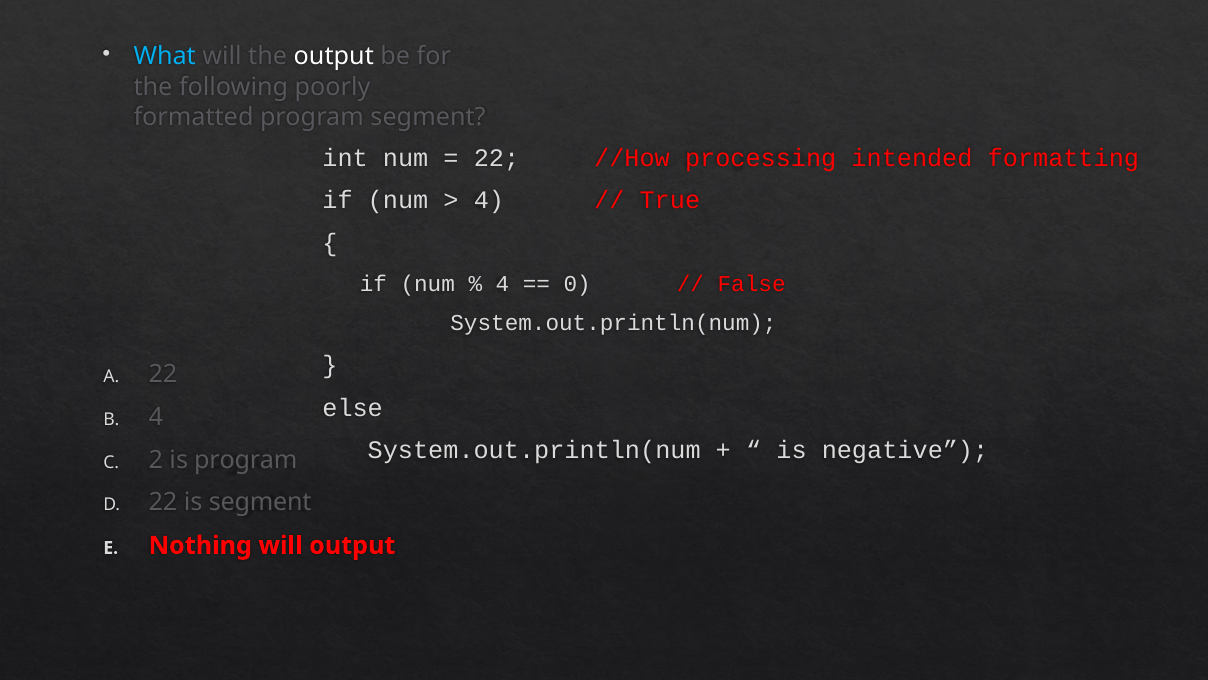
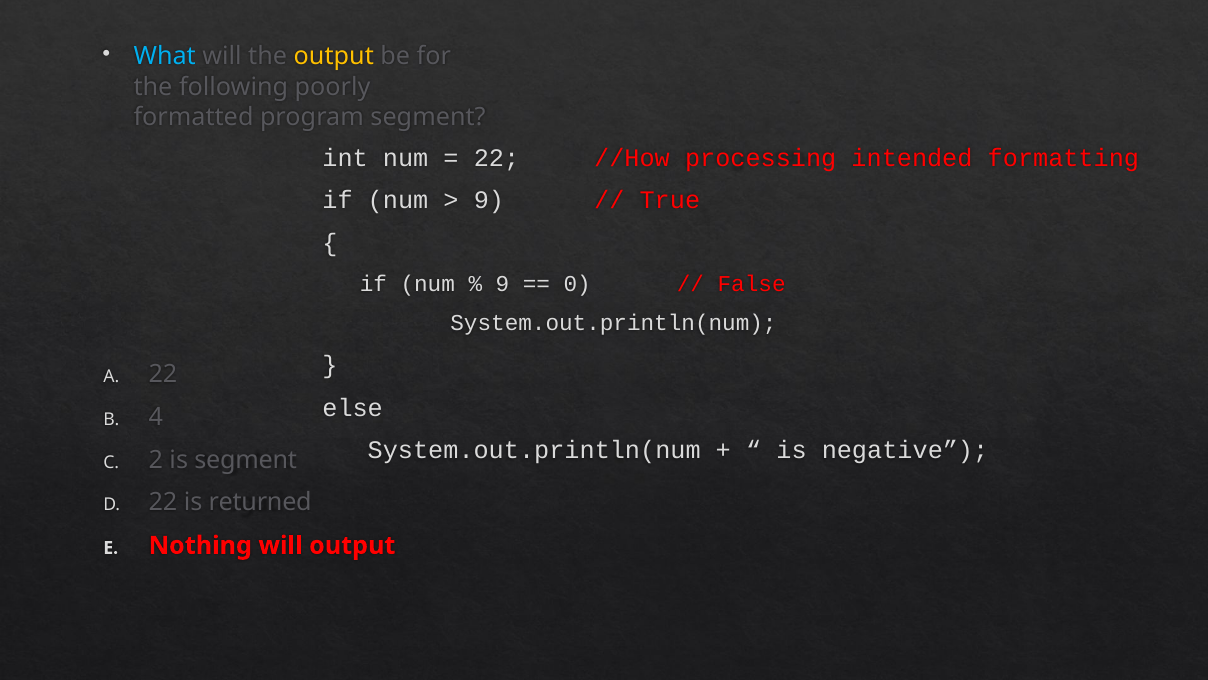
output colour: white -> yellow (334, 57)
4: 4 -> 9 (489, 200)
4: 4 -> 9 (502, 284)
is program: program -> segment (246, 459)
is segment: segment -> returned (260, 502)
